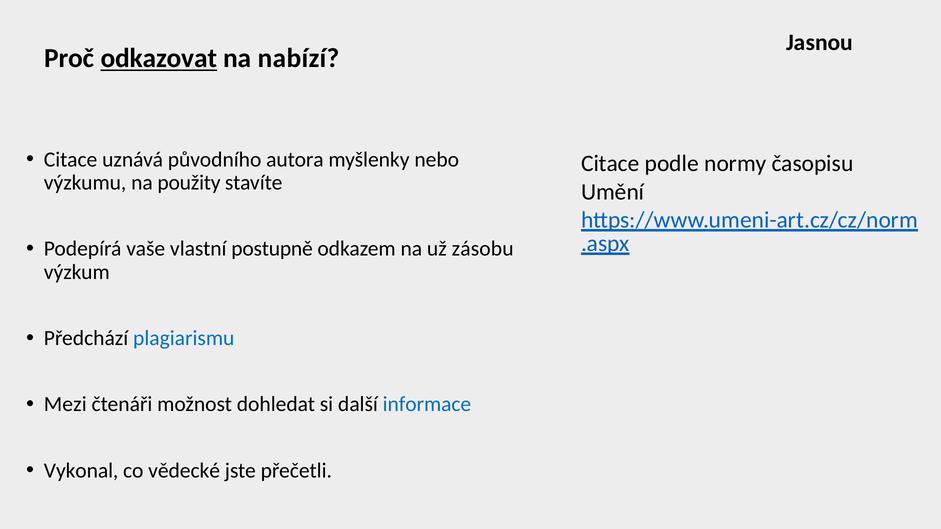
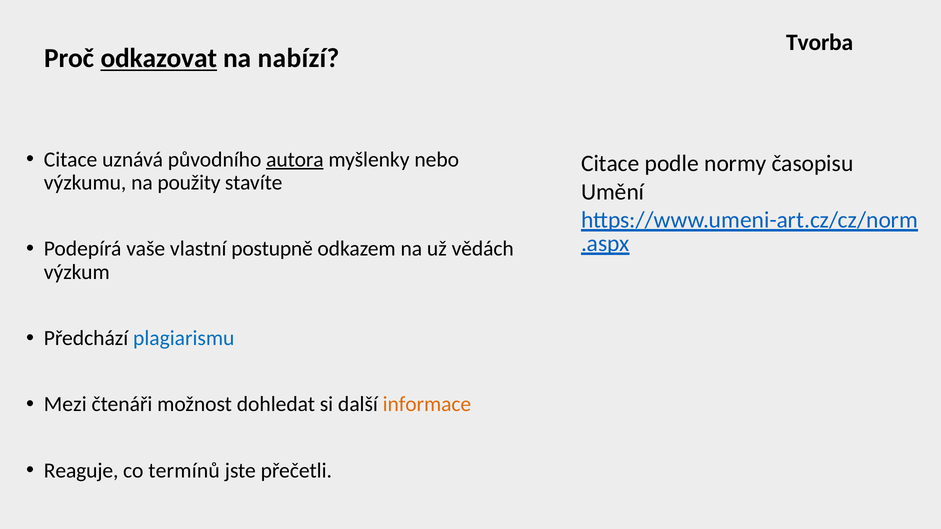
Jasnou: Jasnou -> Tvorba (820, 43)
autora underline: none -> present (295, 160)
zásobu: zásobu -> vědách (483, 249)
informace colour: blue -> orange (427, 405)
Vykonal: Vykonal -> Reaguje (81, 471)
vědecké: vědecké -> termínů (184, 471)
